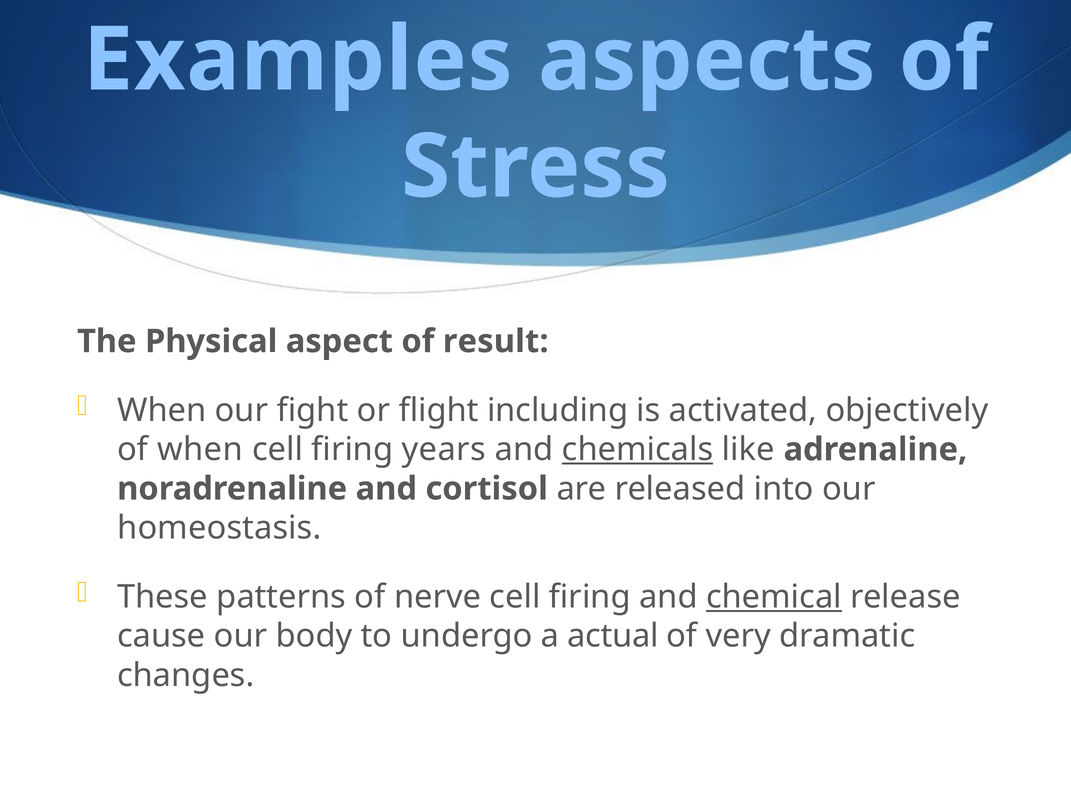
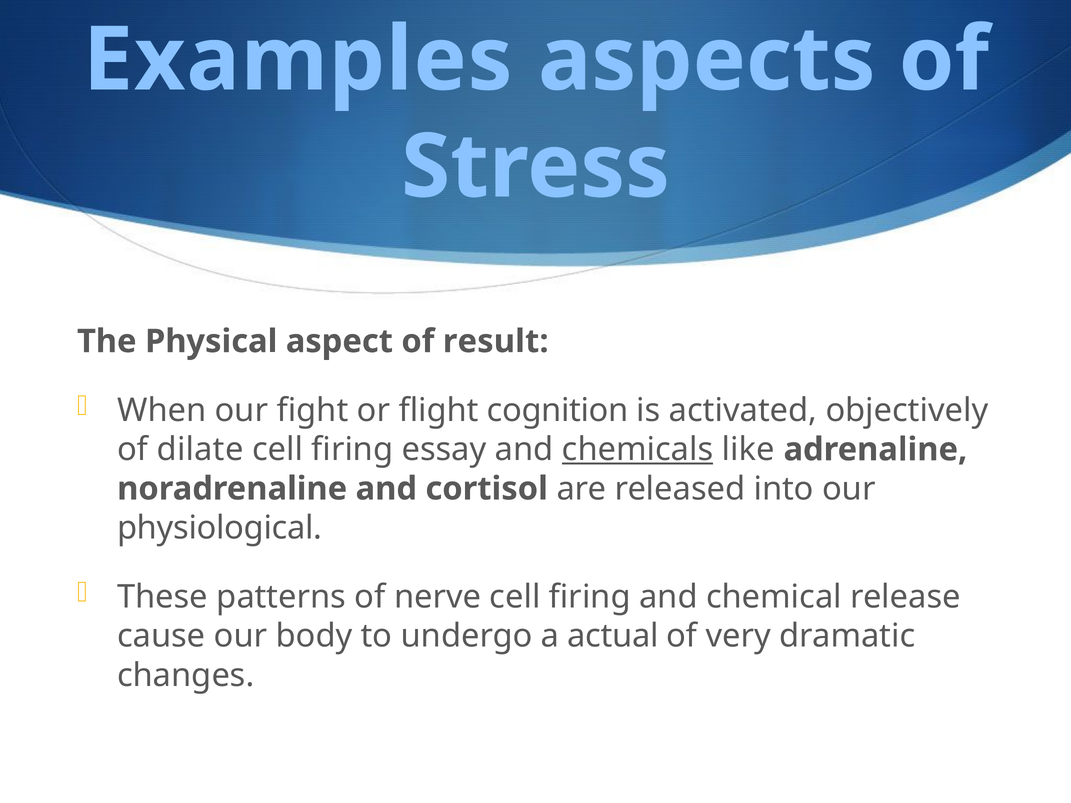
including: including -> cognition (558, 410)
of when: when -> dilate (200, 450)
years: years -> essay (444, 450)
homeostasis: homeostasis -> physiological (220, 528)
chemical underline: present -> none (774, 597)
